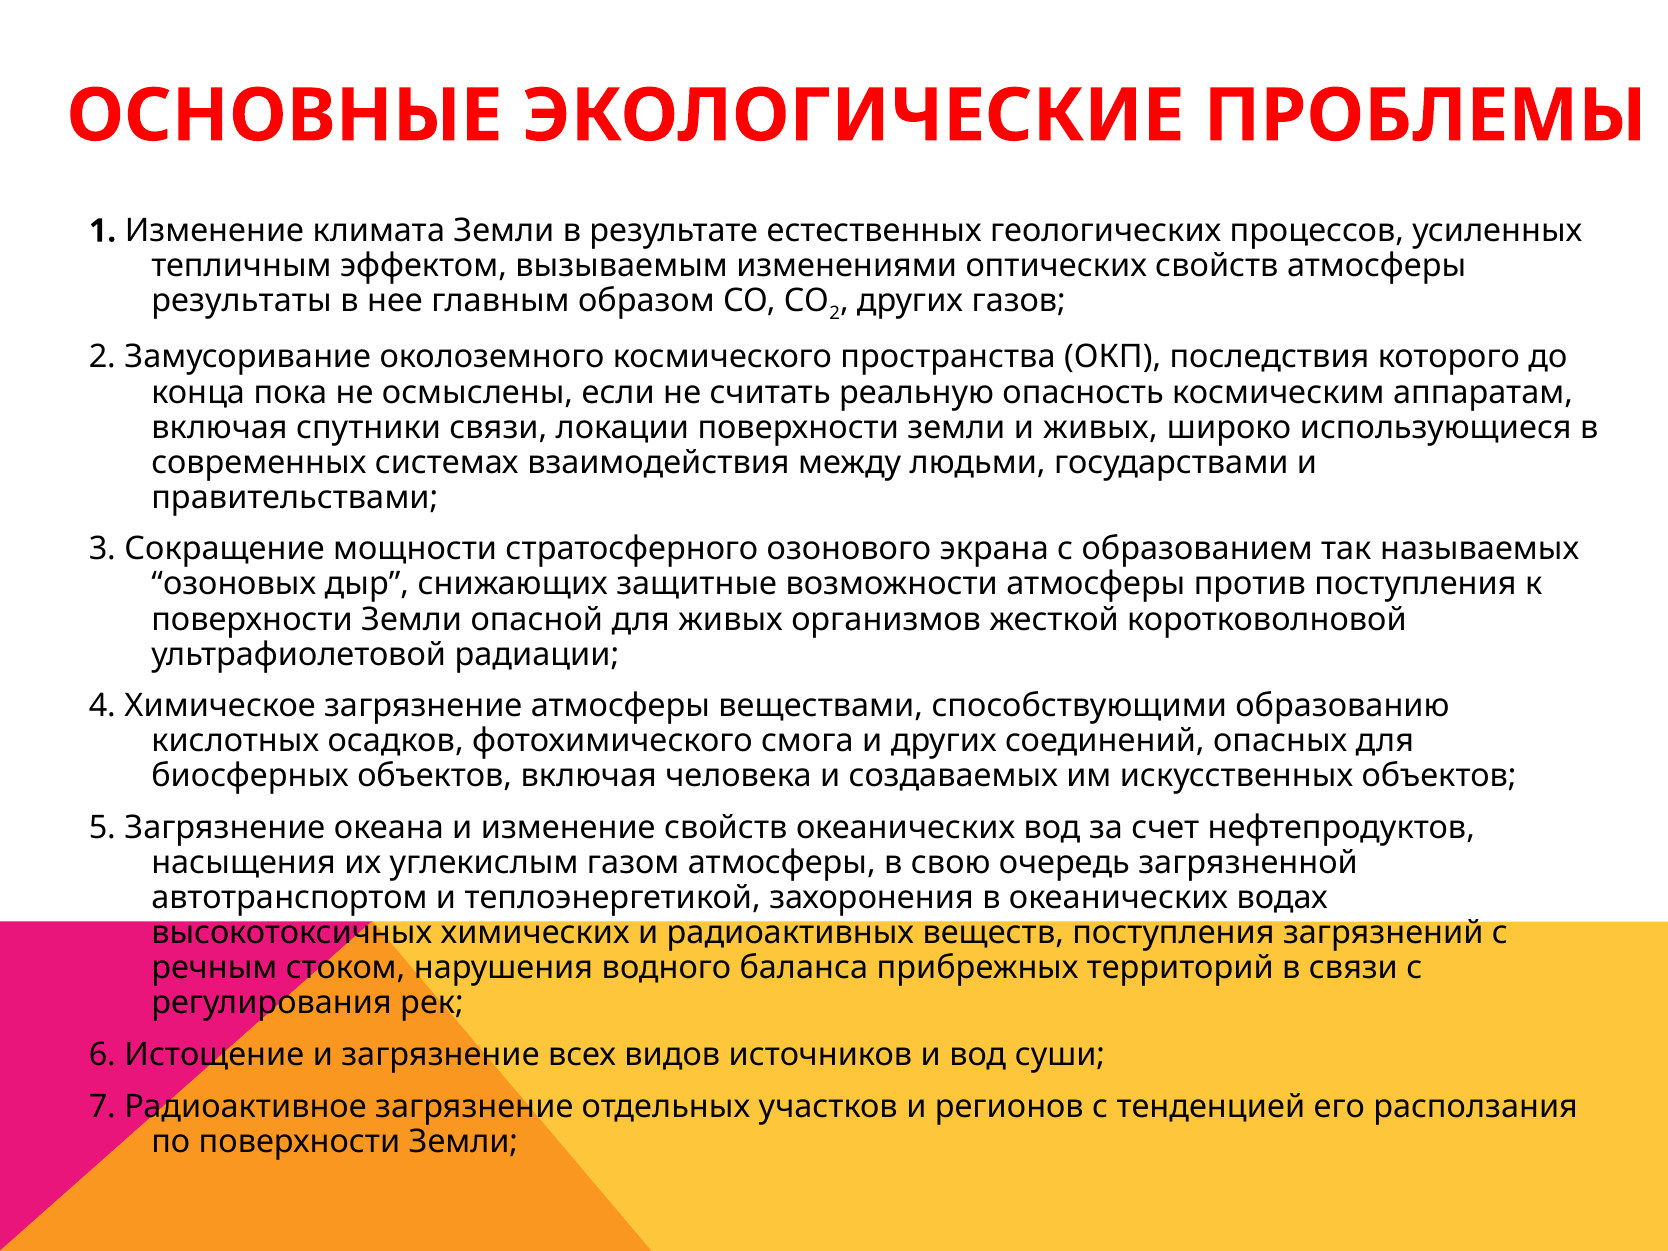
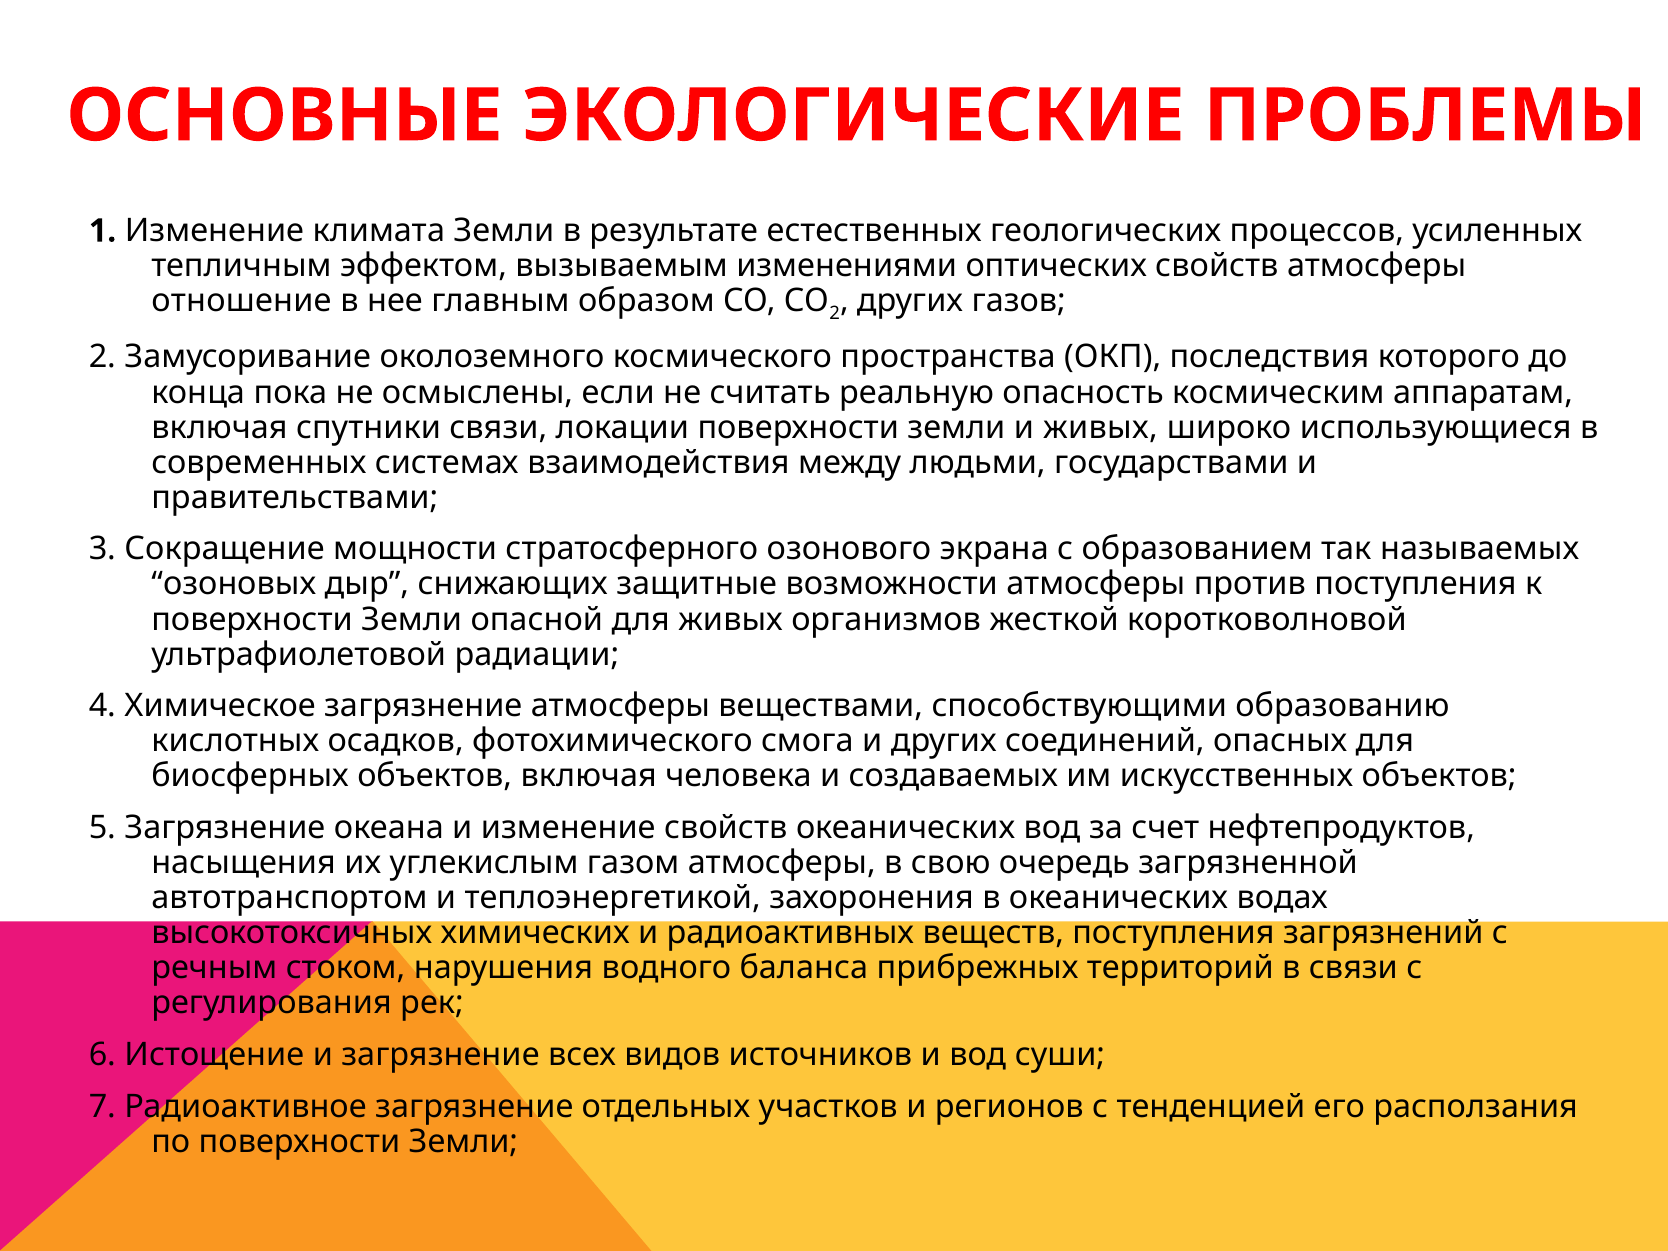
результаты: результаты -> отношение (242, 301)
